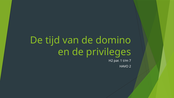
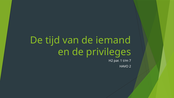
domino: domino -> iemand (113, 40)
